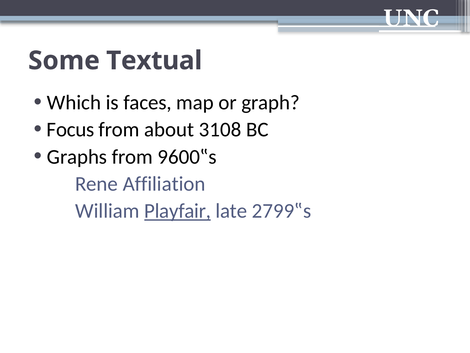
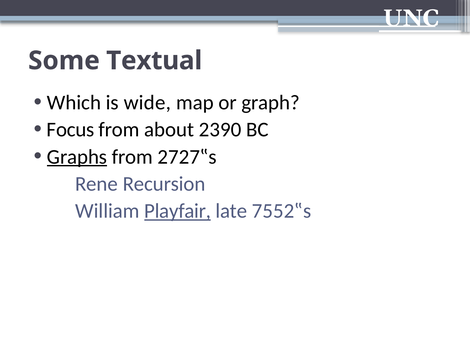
faces: faces -> wide (147, 102)
3108: 3108 -> 2390 (220, 130)
Graphs underline: none -> present (77, 157)
9600‟s: 9600‟s -> 2727‟s (187, 157)
Affiliation: Affiliation -> Recursion (164, 184)
2799‟s: 2799‟s -> 7552‟s (282, 211)
